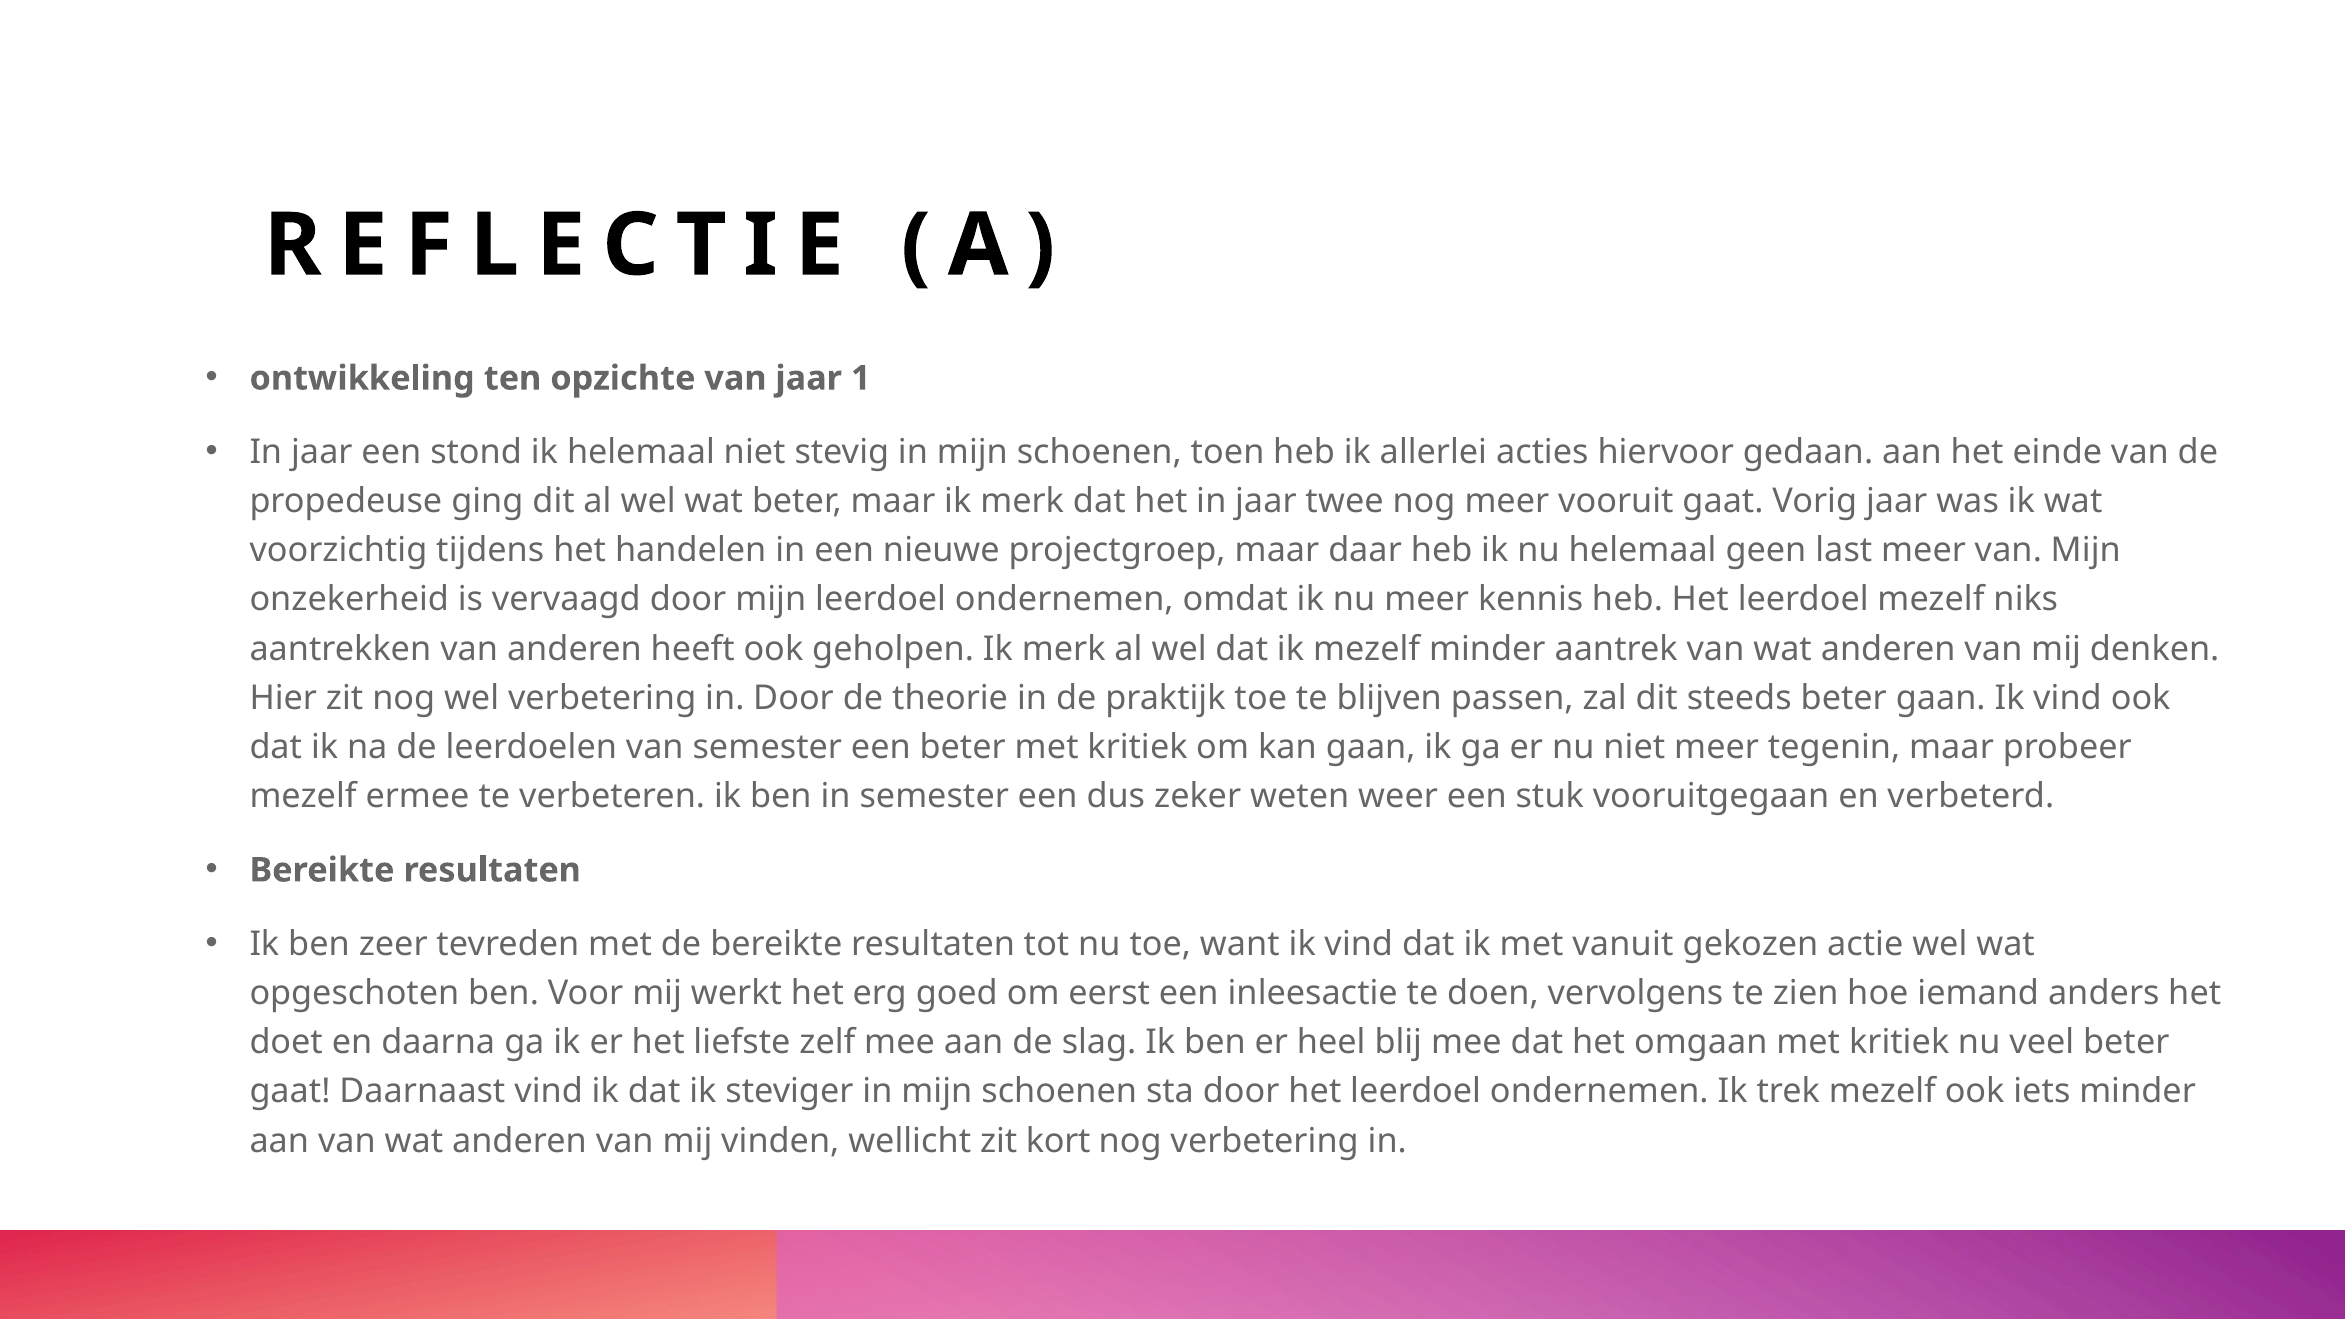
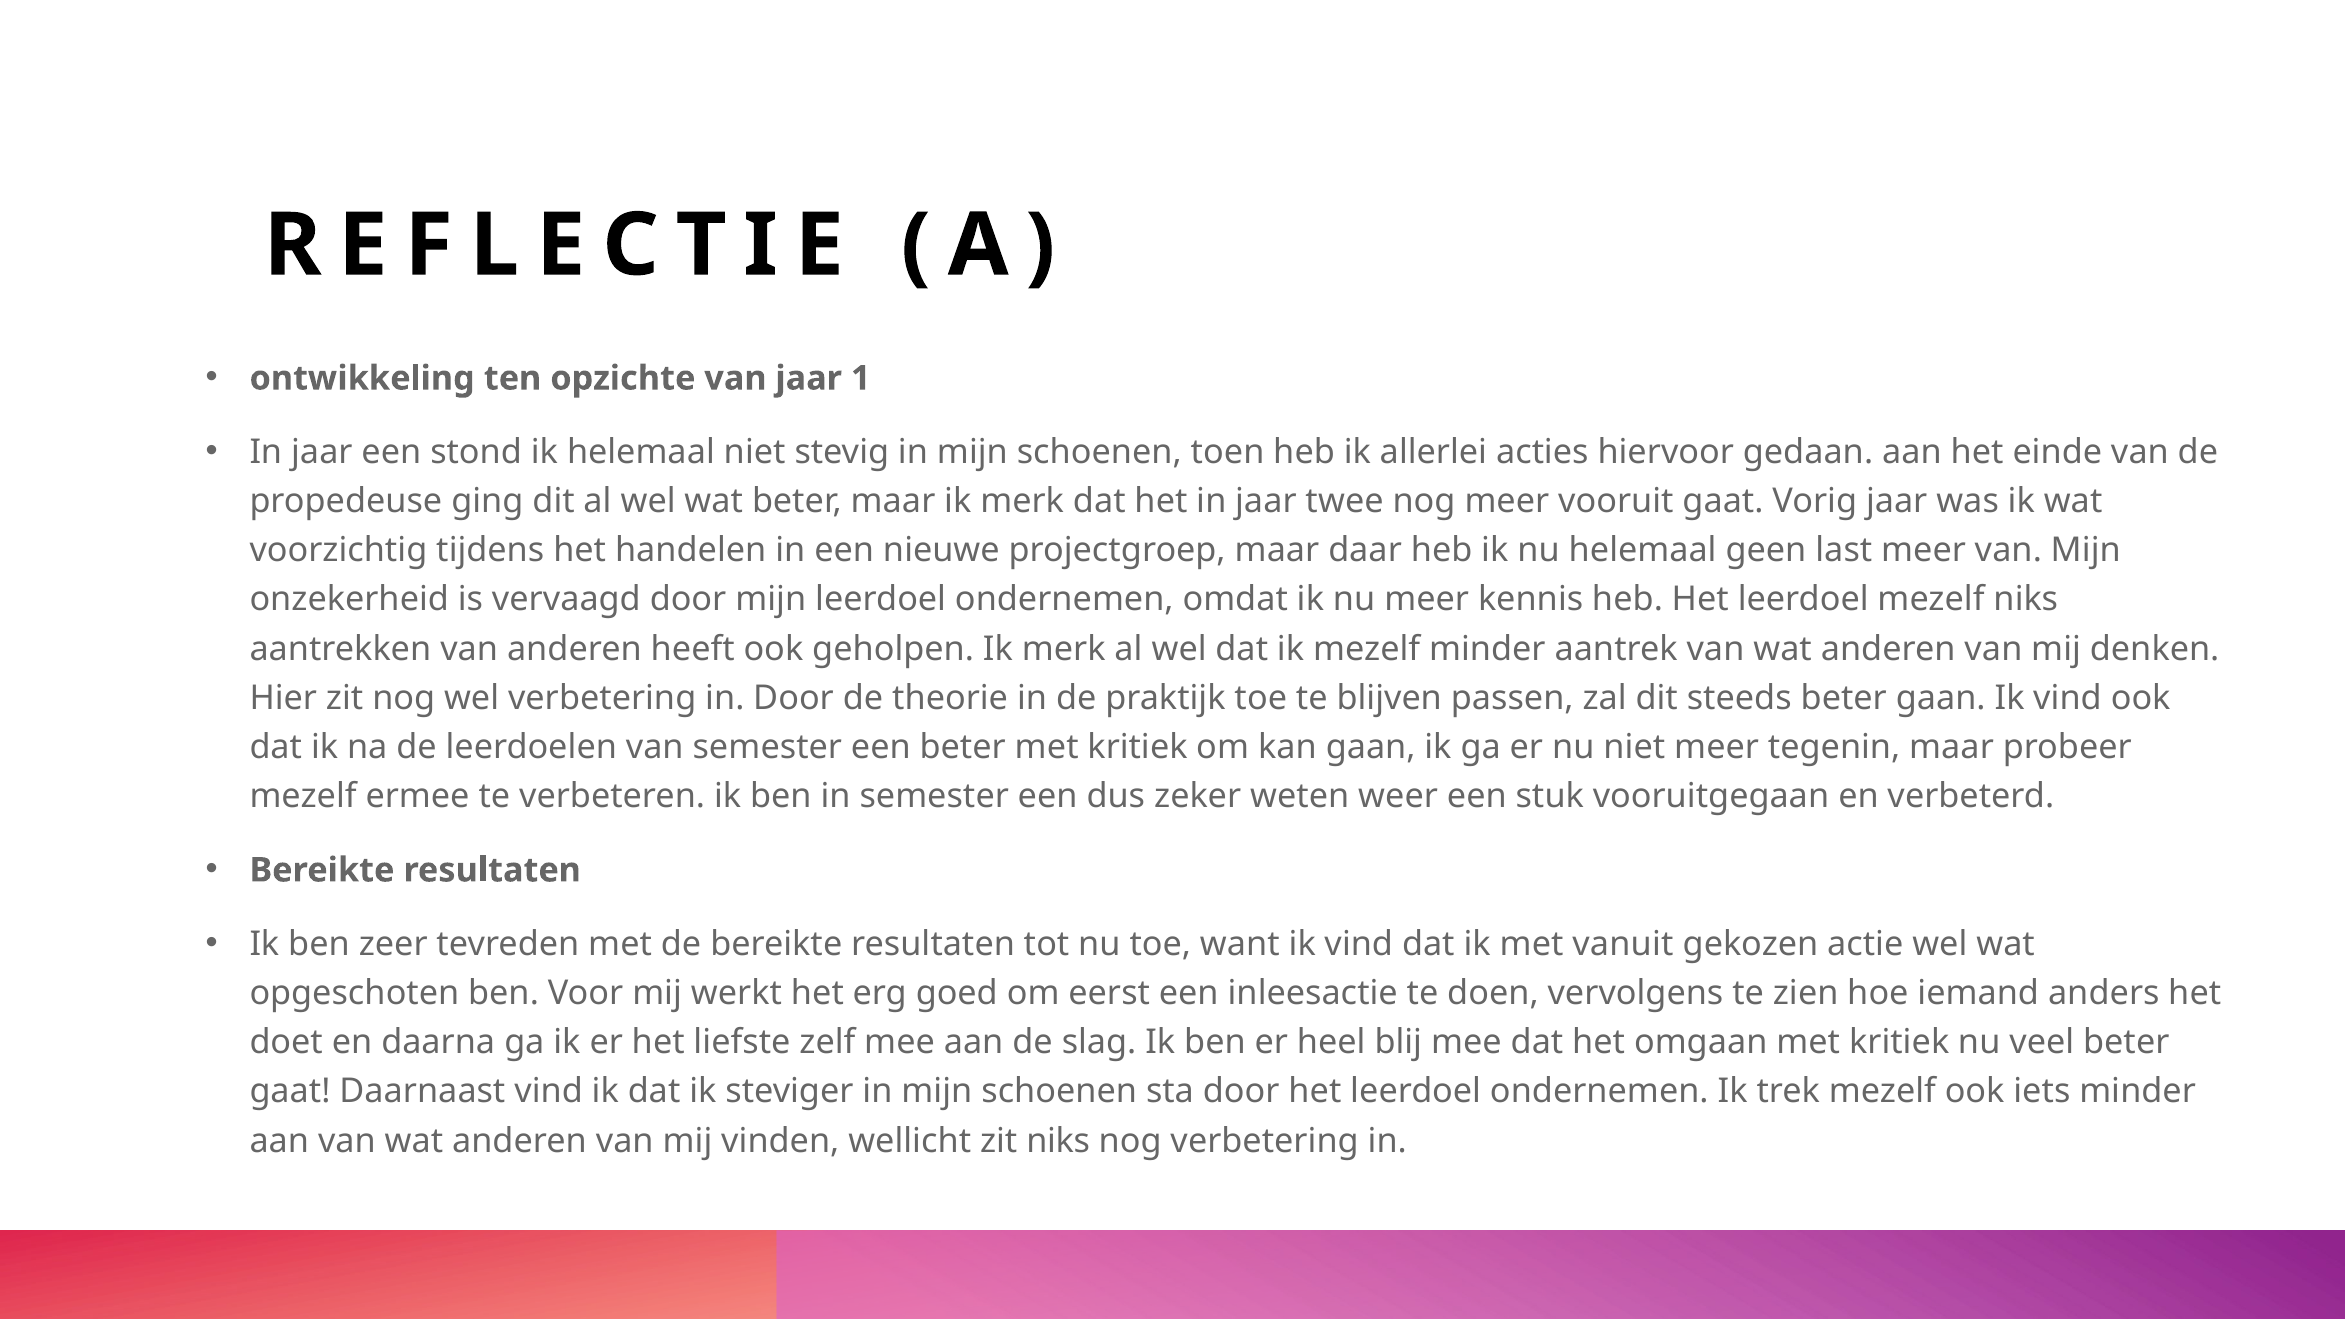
zit kort: kort -> niks (1058, 1141)
